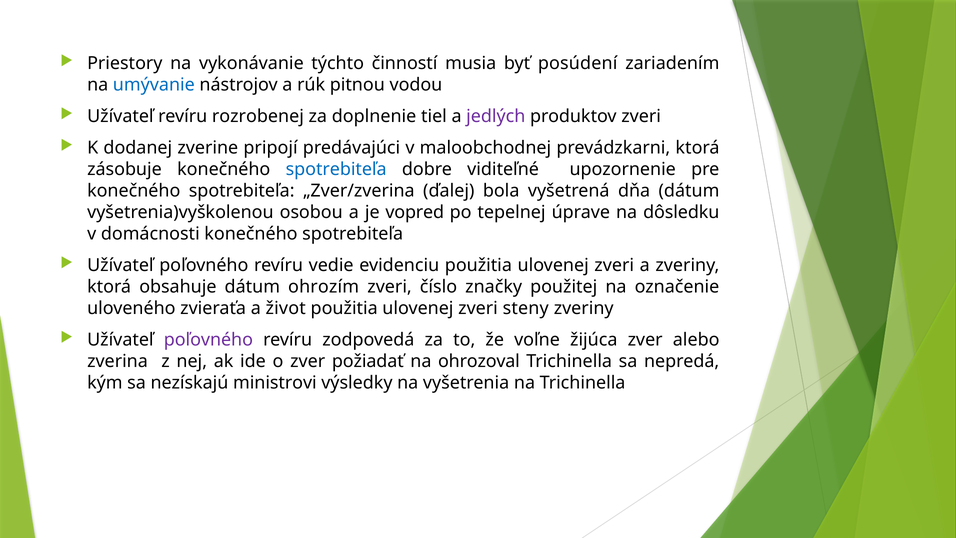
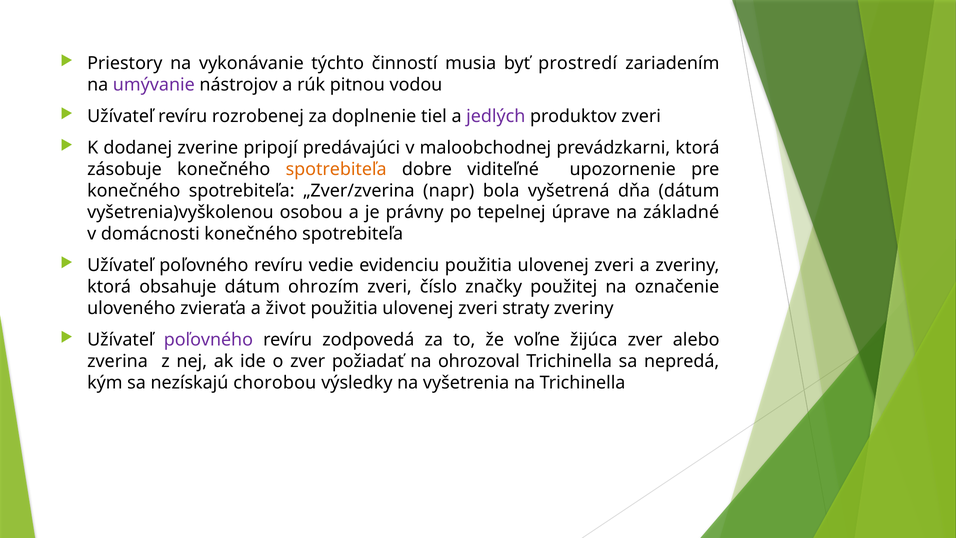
posúdení: posúdení -> prostredí (578, 63)
umývanie colour: blue -> purple (154, 85)
spotrebiteľa colour: blue -> orange (336, 169)
ďalej: ďalej -> napr (449, 191)
vopred: vopred -> právny (415, 212)
dôsledku: dôsledku -> základné (681, 212)
steny: steny -> straty (526, 308)
ministrovi: ministrovi -> chorobou (275, 383)
